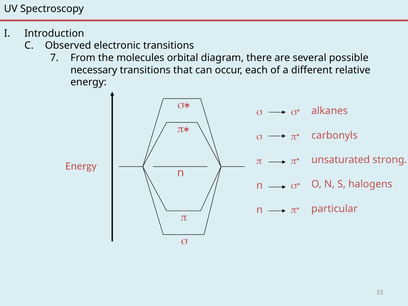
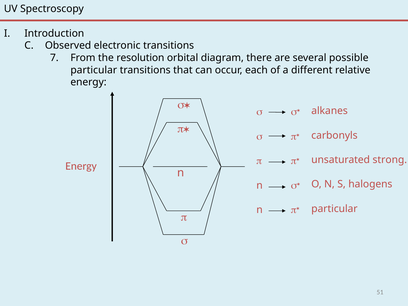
molecules: molecules -> resolution (140, 58)
necessary: necessary -> particular (94, 70)
